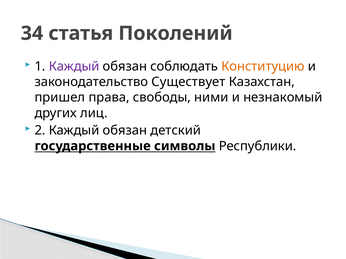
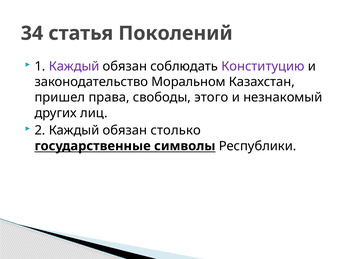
Конституцию colour: orange -> purple (263, 66)
Существует: Существует -> Моральном (189, 82)
ними: ними -> этого (211, 98)
детский: детский -> столько (176, 131)
